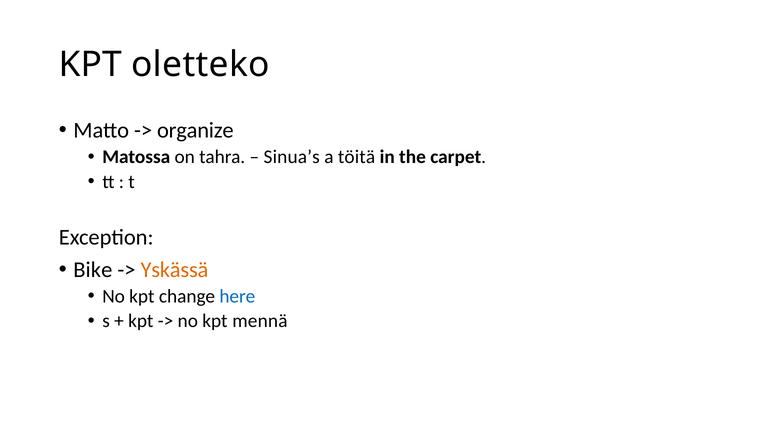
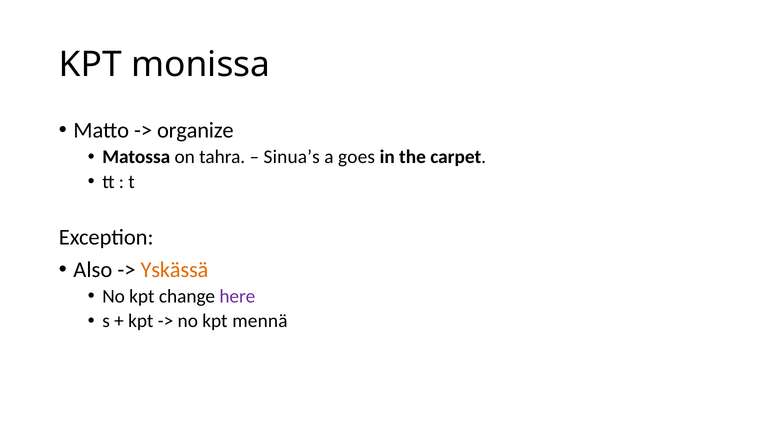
oletteko: oletteko -> monissa (201, 65)
töitä: töitä -> goes (356, 157)
Bike: Bike -> Also (93, 270)
here colour: blue -> purple (237, 296)
